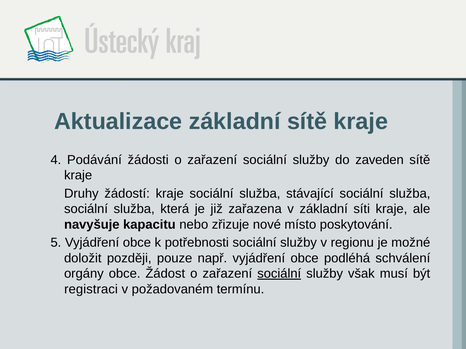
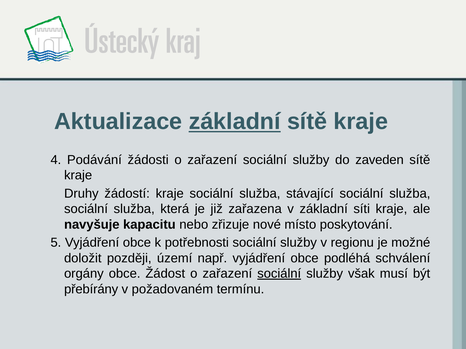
základní underline: none -> present (235, 122)
pouze: pouze -> území (175, 258)
registraci: registraci -> přebírány (91, 290)
